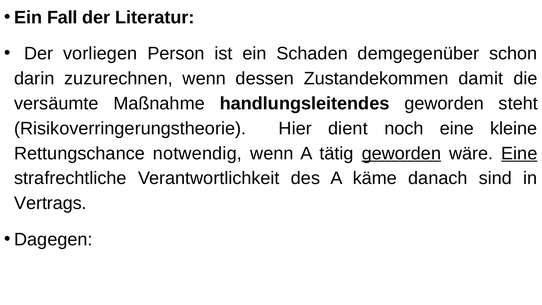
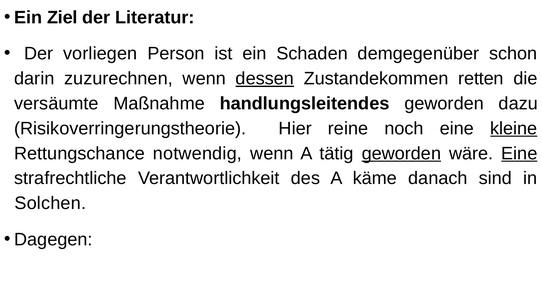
Fall: Fall -> Ziel (62, 17)
dessen underline: none -> present (265, 79)
damit: damit -> retten (481, 79)
steht: steht -> dazu (518, 103)
dient: dient -> reine (348, 128)
kleine underline: none -> present (514, 128)
Vertrags: Vertrags -> Solchen (50, 203)
